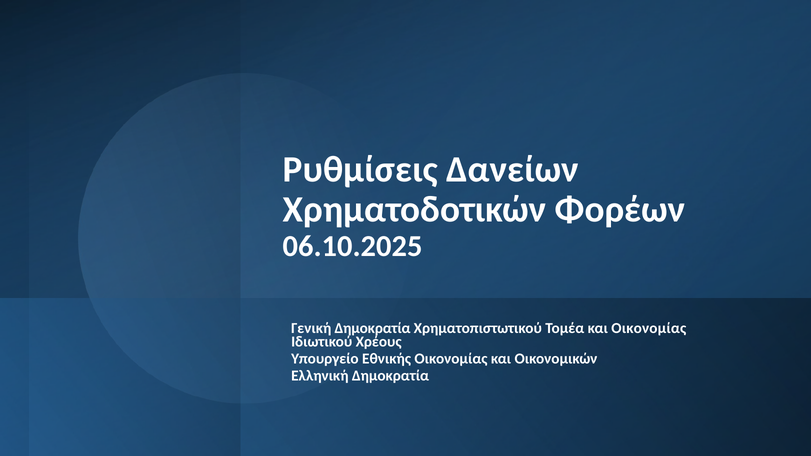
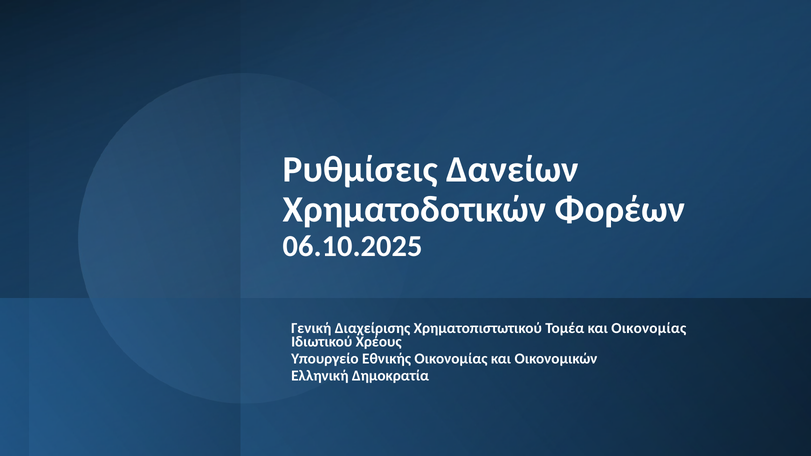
Γενική Δημοκρατία: Δημοκρατία -> Διαχείρισης (373, 329)
